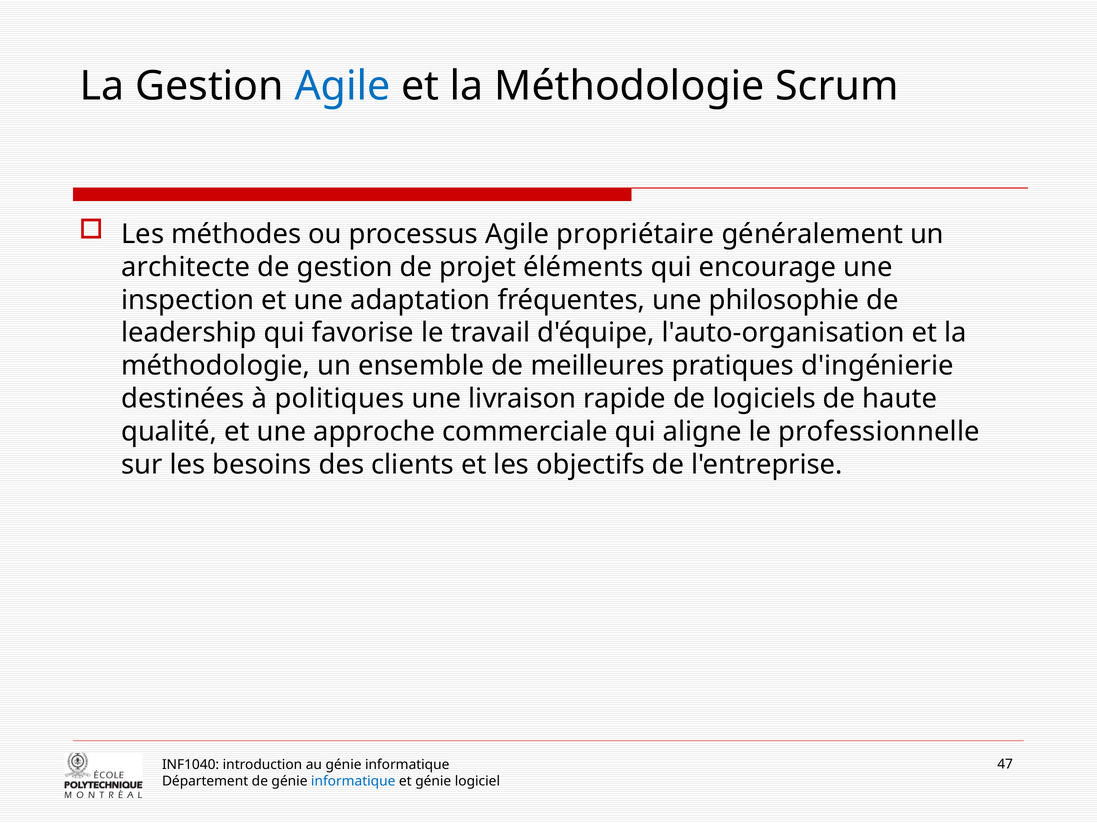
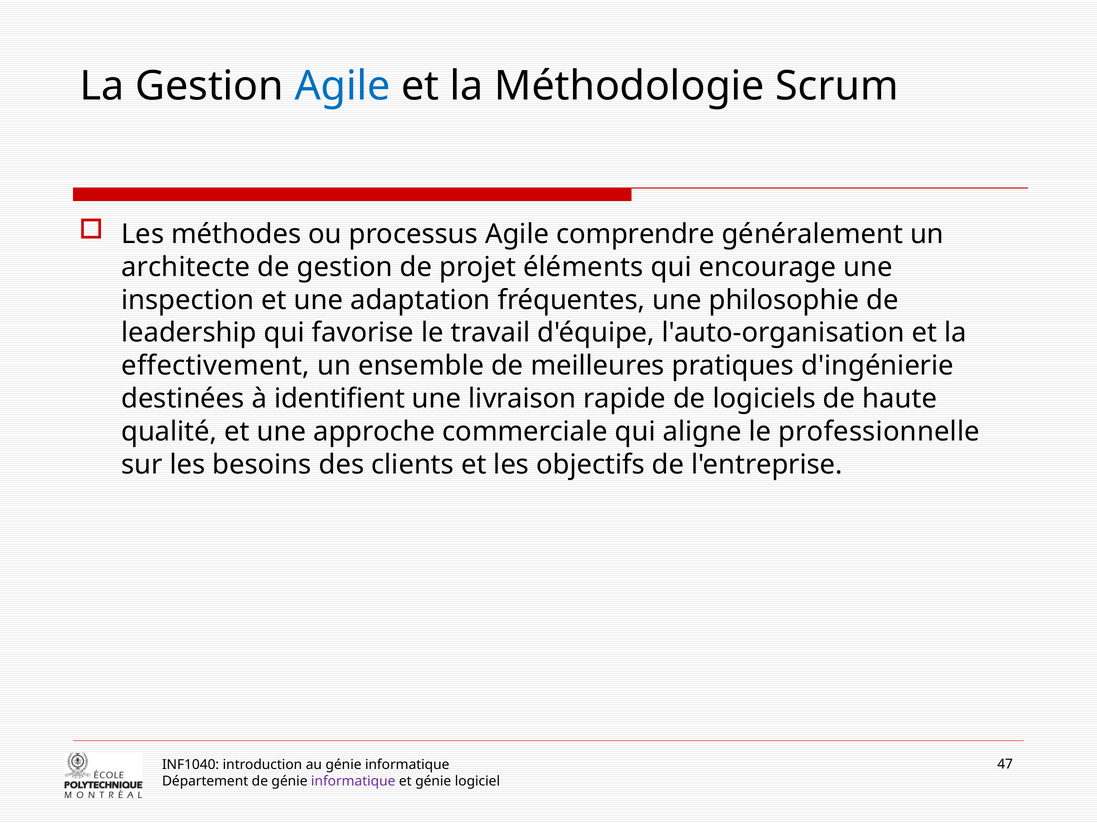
propriétaire: propriétaire -> comprendre (635, 234)
méthodologie: méthodologie -> effectivement (215, 366)
politiques: politiques -> identifient (340, 399)
informatique colour: blue -> purple (353, 781)
